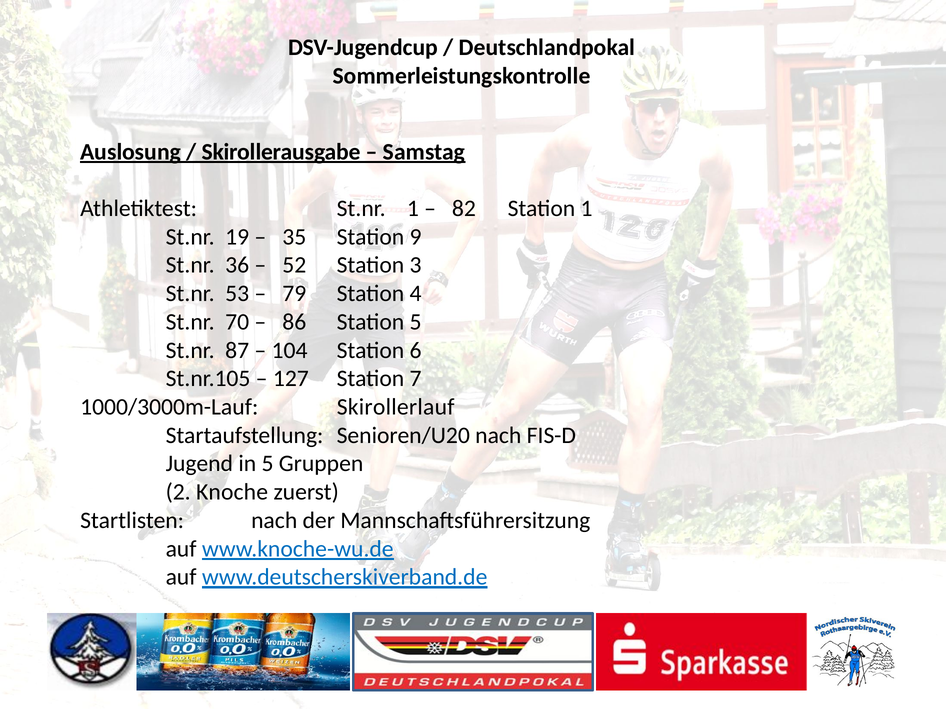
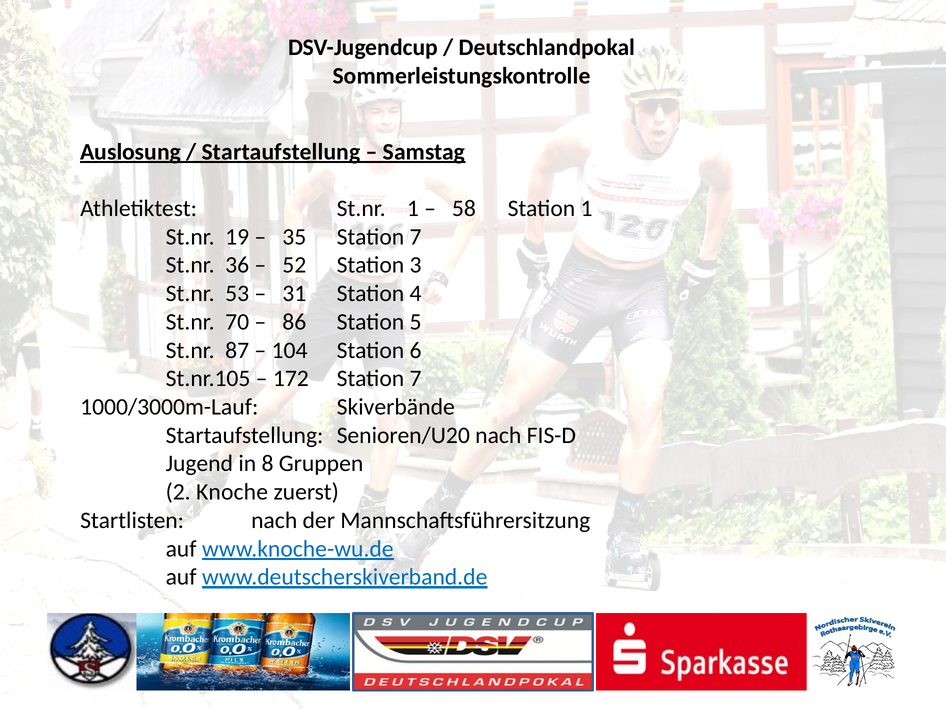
Skirollerausgabe: Skirollerausgabe -> Startaufstellung (281, 152)
82: 82 -> 58 (464, 209)
35 Station 9: 9 -> 7 (416, 237)
79: 79 -> 31 (294, 294)
127: 127 -> 172 (291, 379)
Skirollerlauf: Skirollerlauf -> Skiverbände (396, 407)
in 5: 5 -> 8 (267, 464)
